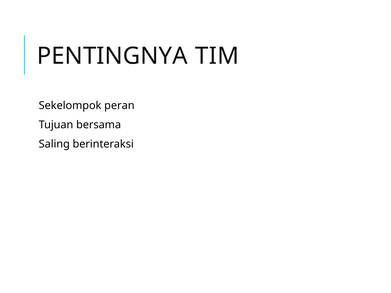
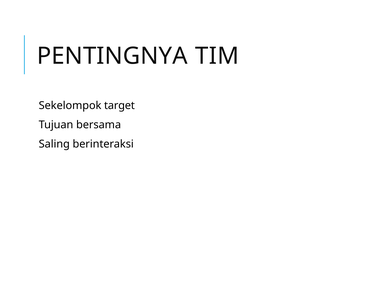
peran: peran -> target (119, 106)
